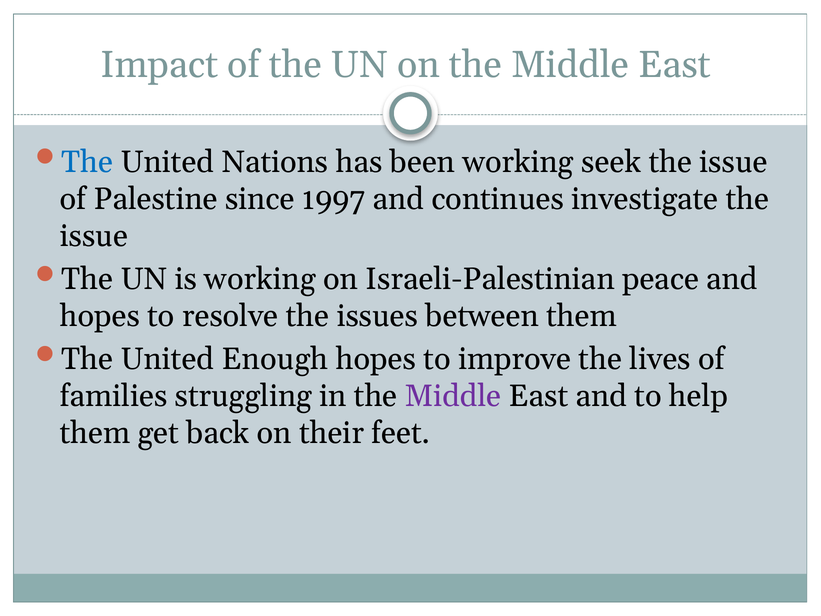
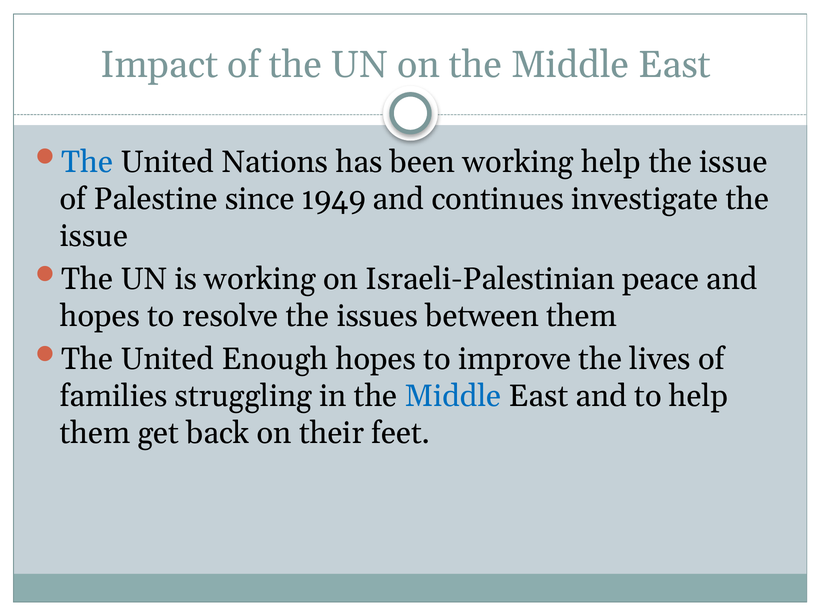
working seek: seek -> help (611, 162)
1997: 1997 -> 1949 (334, 199)
Middle colour: purple -> blue (453, 396)
